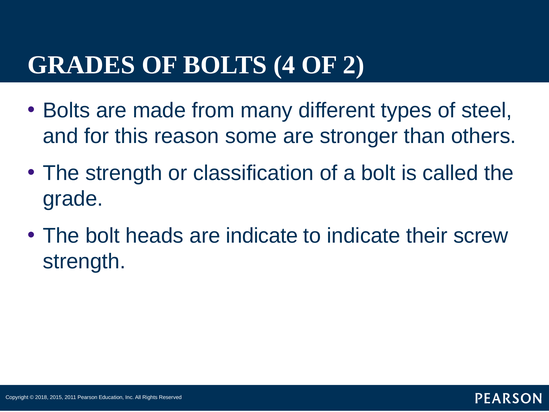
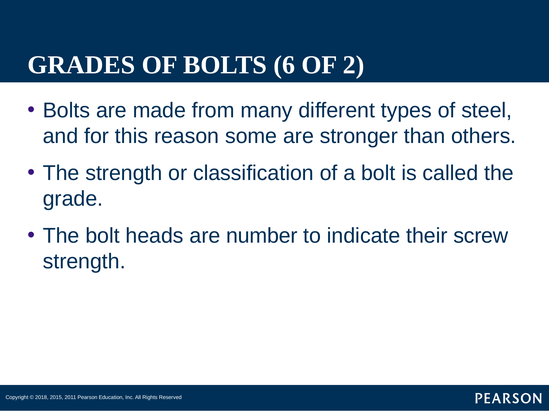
4: 4 -> 6 (284, 65)
are indicate: indicate -> number (262, 236)
